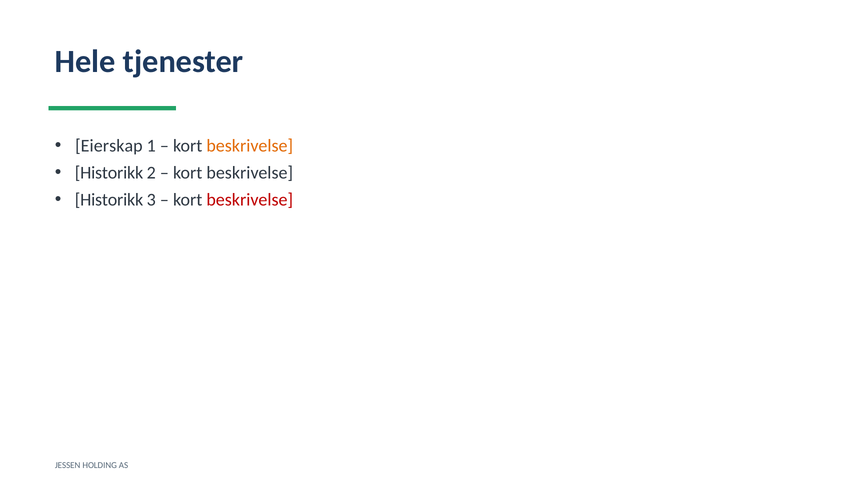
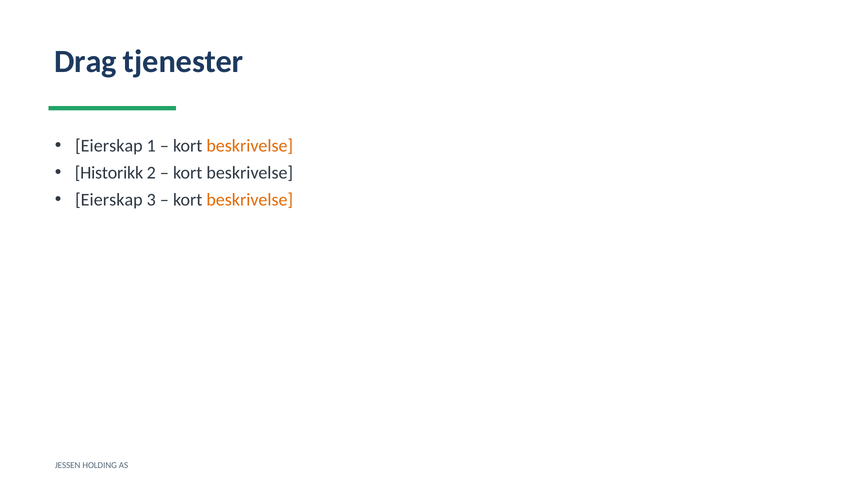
Hele: Hele -> Drag (85, 62)
Historikk: Historikk -> Eierskap (109, 200)
beskrivelse colour: red -> orange (250, 200)
